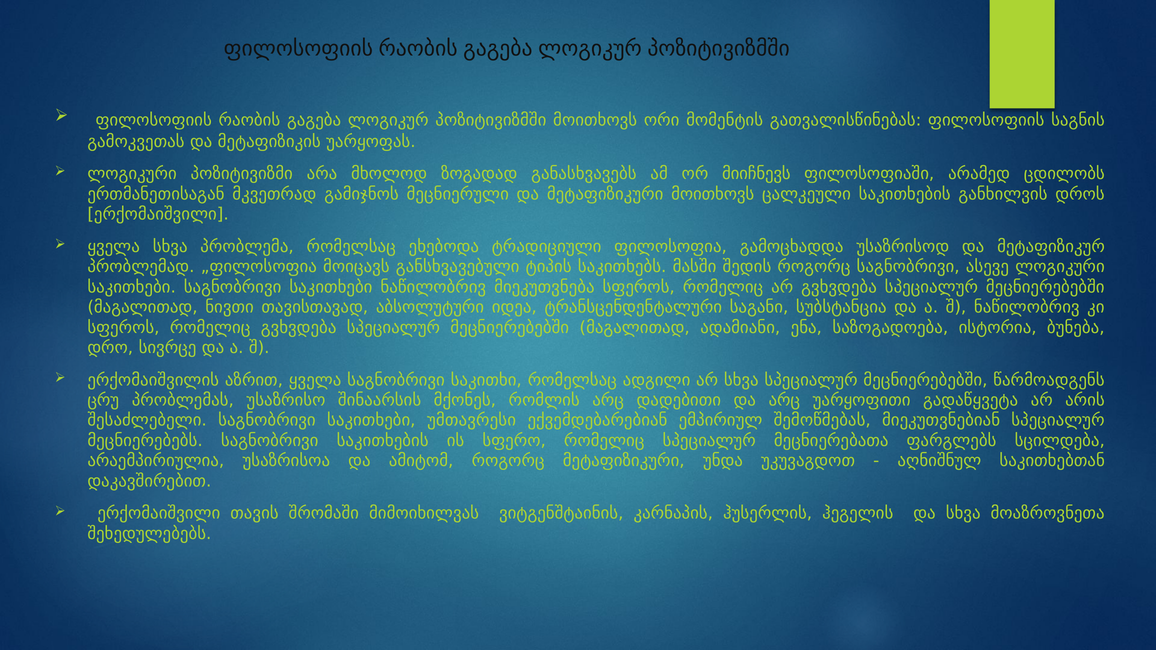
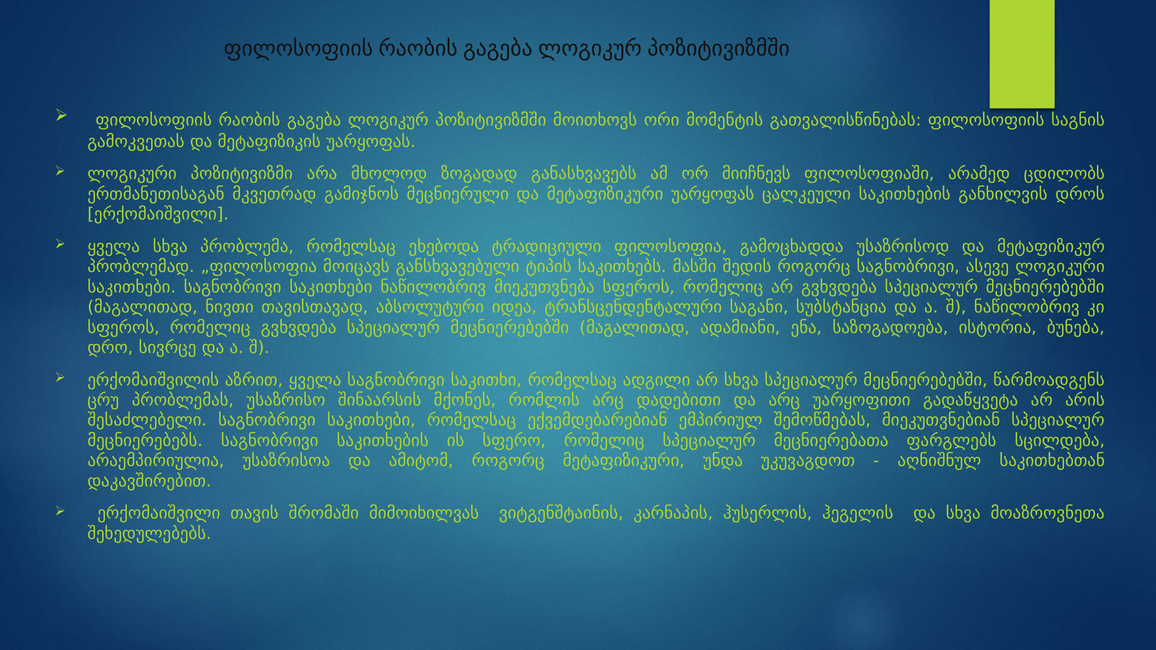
მეტაფიზიკური მოითხოვს: მოითხოვს -> უარყოფას (713, 194)
საკითხები უმთავრესი: უმთავრესი -> რომელსაც (472, 421)
